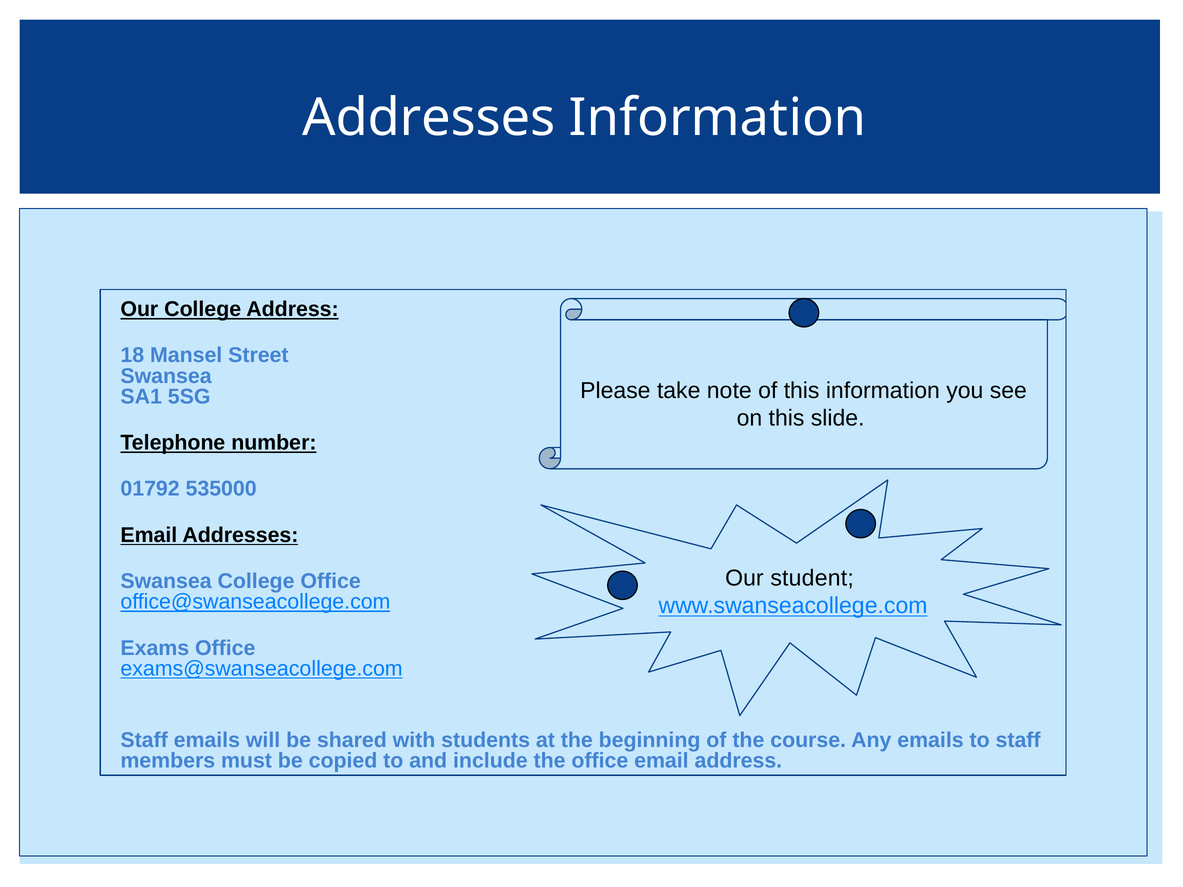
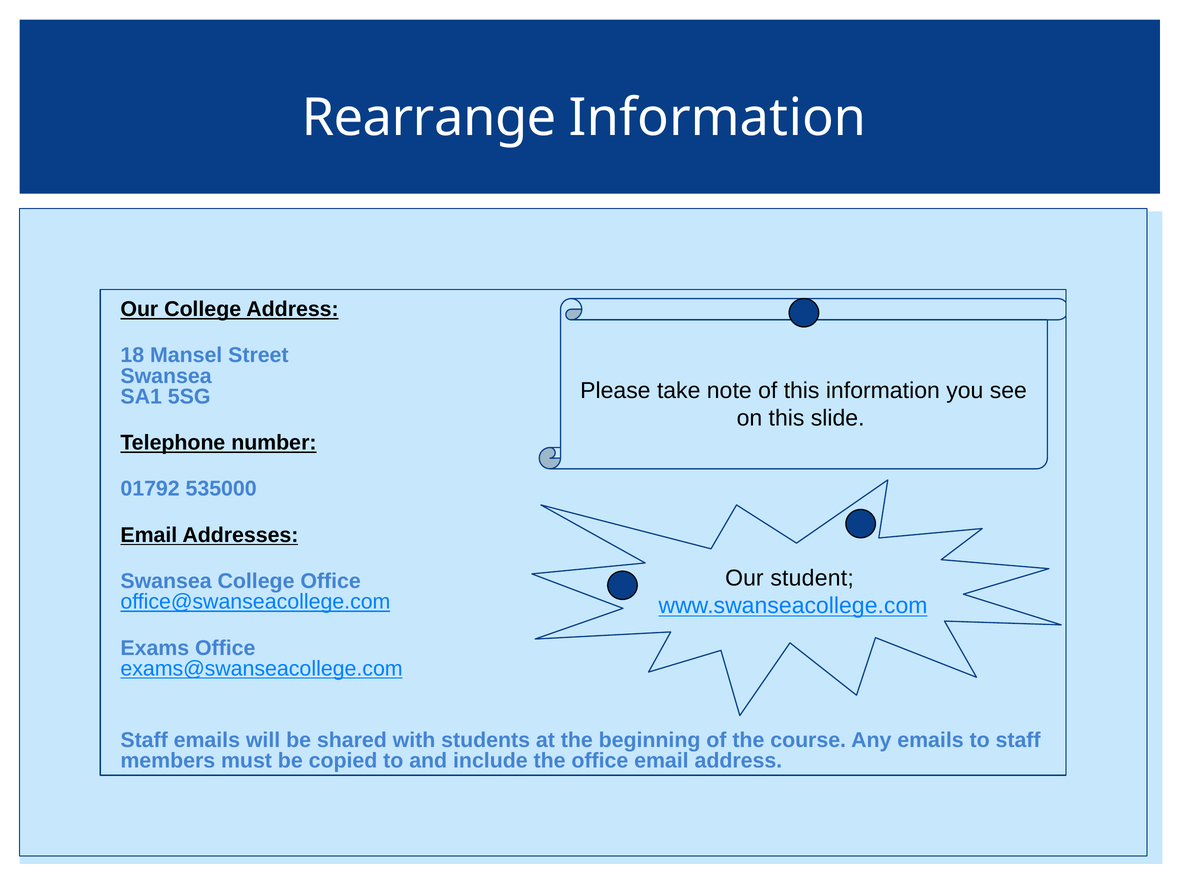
Addresses: Addresses -> Rearrange (429, 118)
